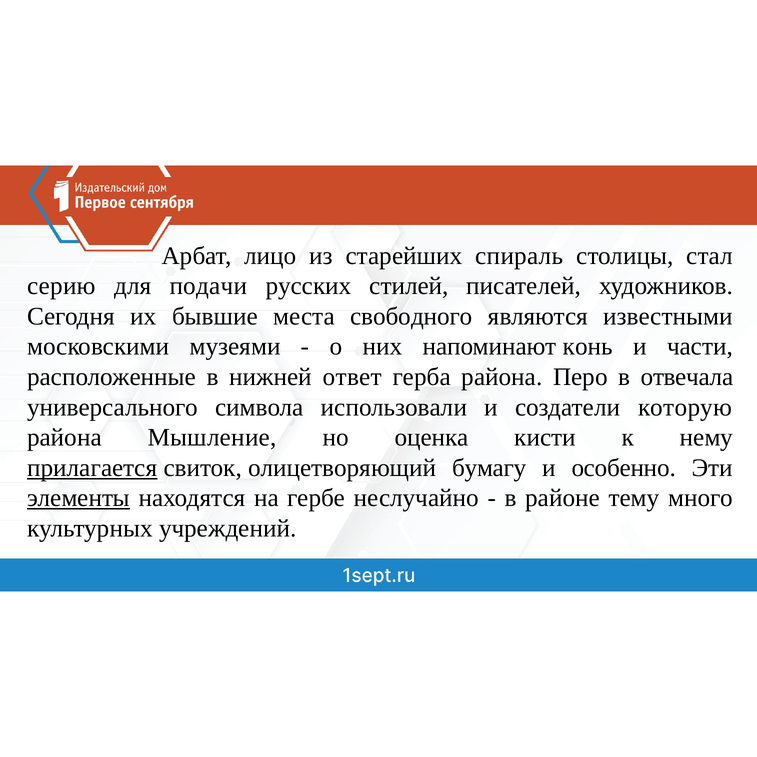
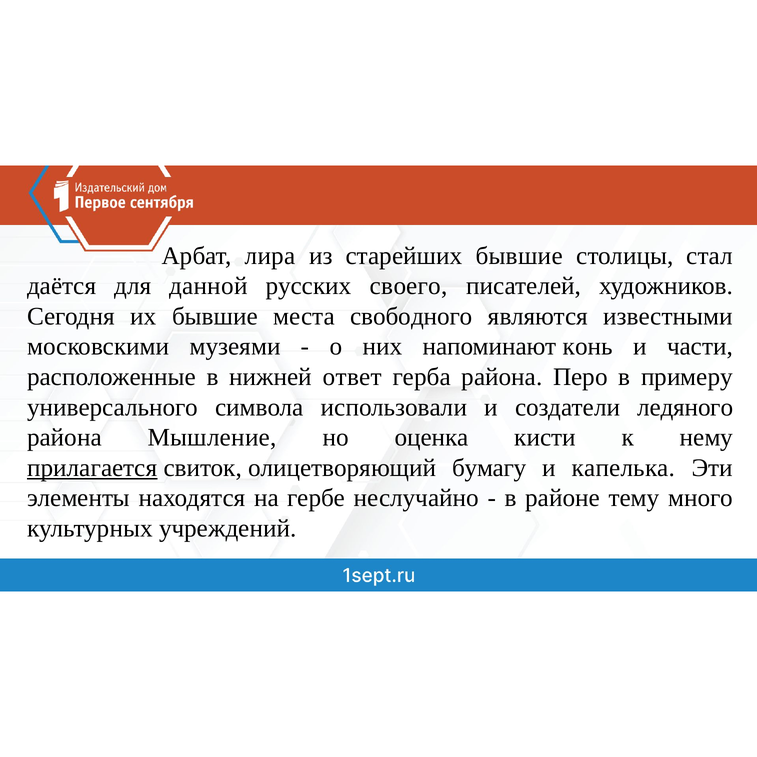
лицо: лицо -> лира (270, 256)
старейших спираль: спираль -> бывшие (519, 256)
серию: серию -> даётся (62, 286)
подачи: подачи -> данной (208, 286)
стилей: стилей -> своего (409, 286)
отвечала: отвечала -> примеру (687, 377)
которую: которую -> ледяного (685, 407)
особенно: особенно -> капелька (624, 468)
элементы underline: present -> none (79, 498)
